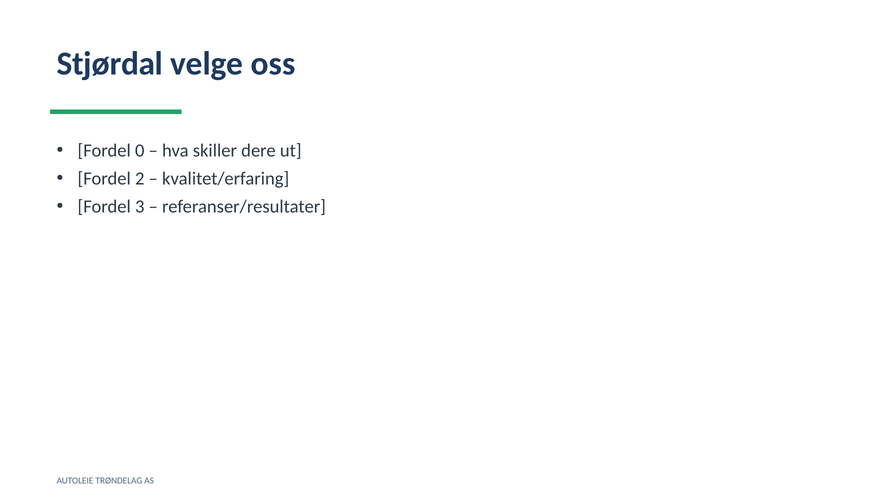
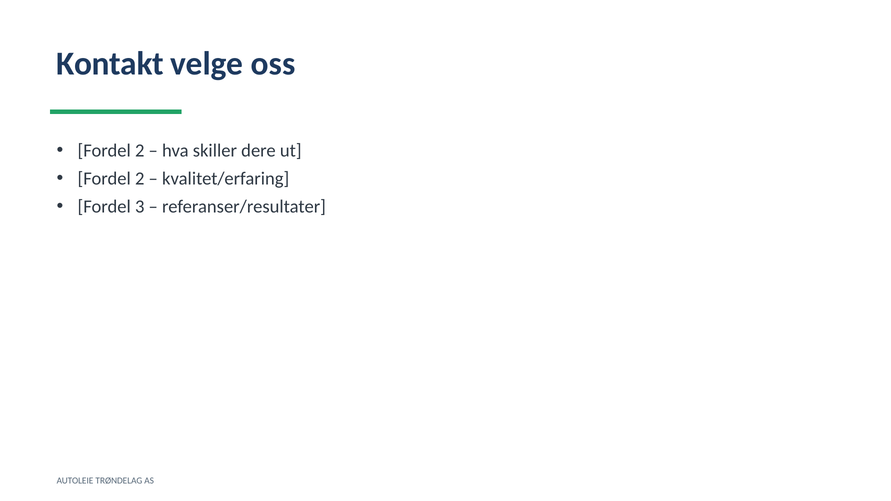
Stjørdal: Stjørdal -> Kontakt (110, 64)
0: 0 -> 2 (140, 151)
